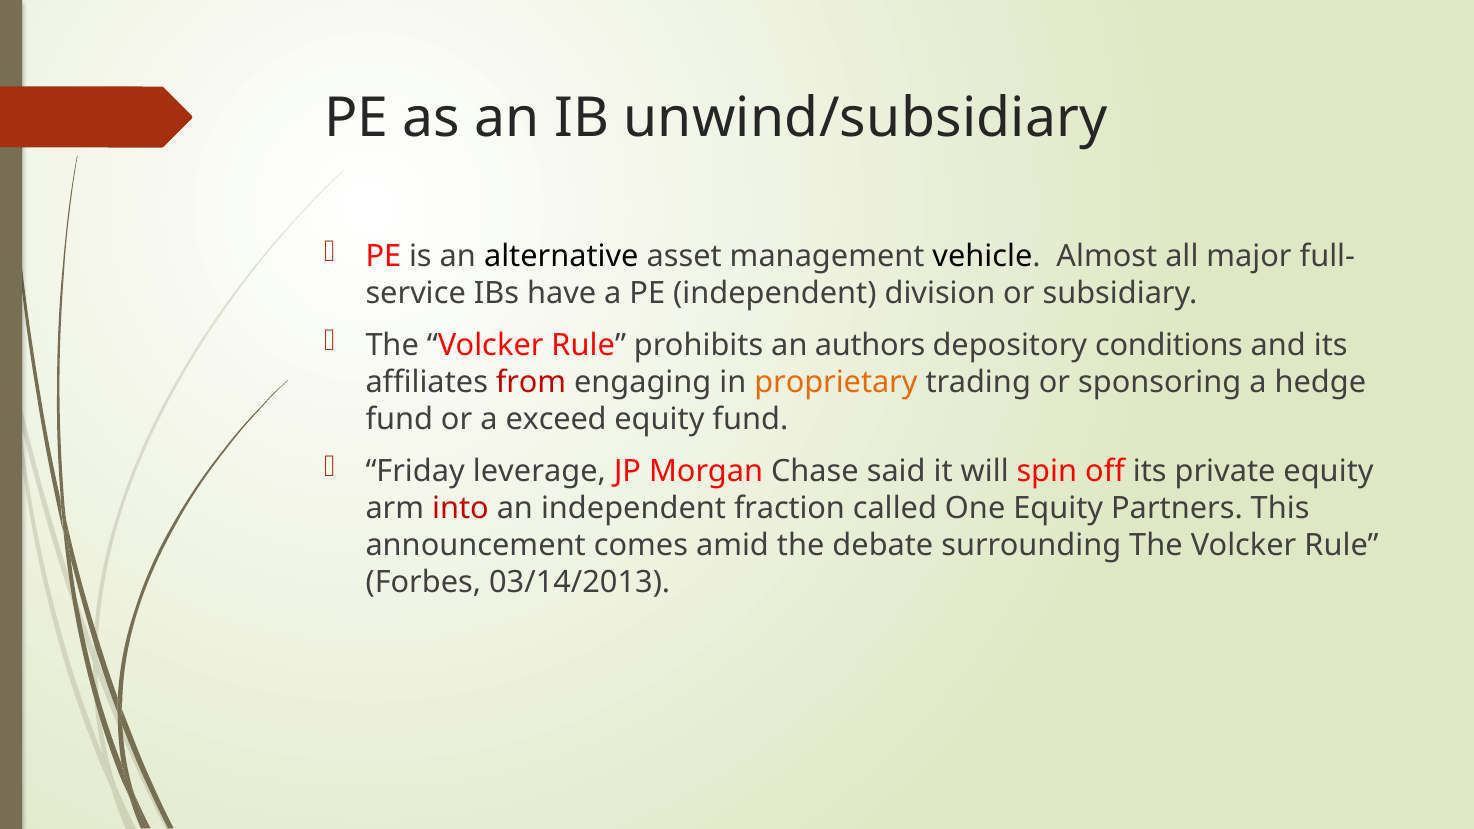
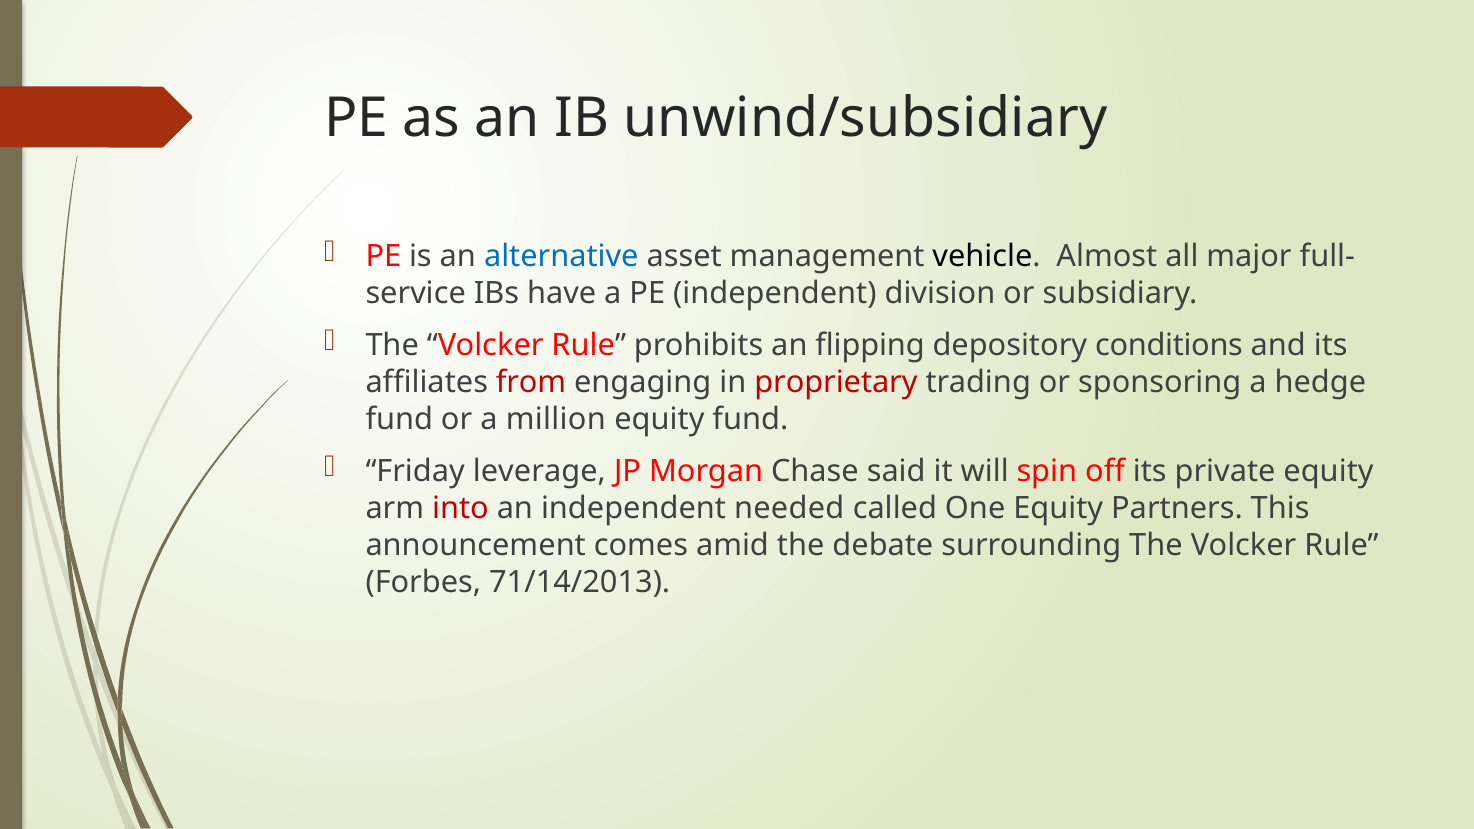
alternative colour: black -> blue (561, 256)
authors: authors -> flipping (870, 346)
proprietary colour: orange -> red (836, 382)
exceed: exceed -> million (556, 419)
fraction: fraction -> needed (789, 508)
03/14/2013: 03/14/2013 -> 71/14/2013 (580, 582)
